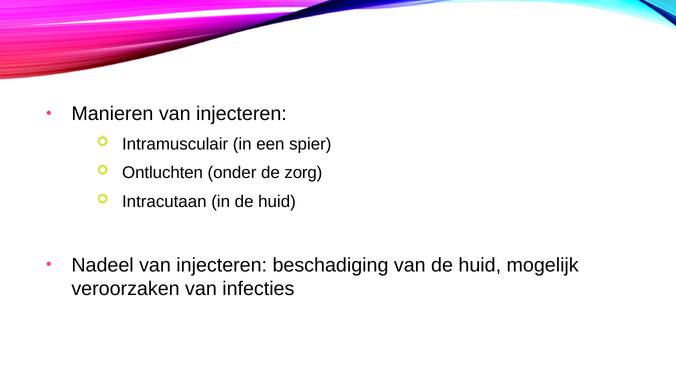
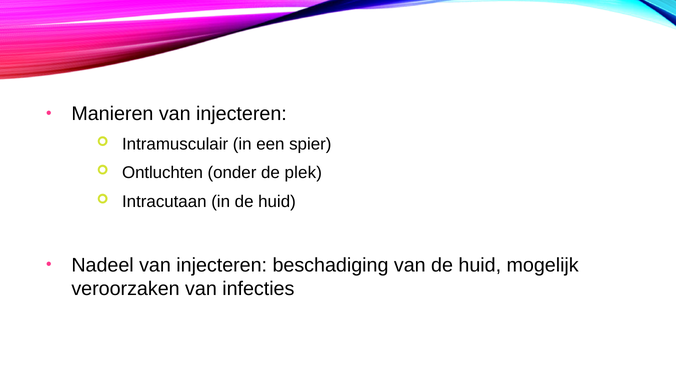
zorg: zorg -> plek (303, 173)
